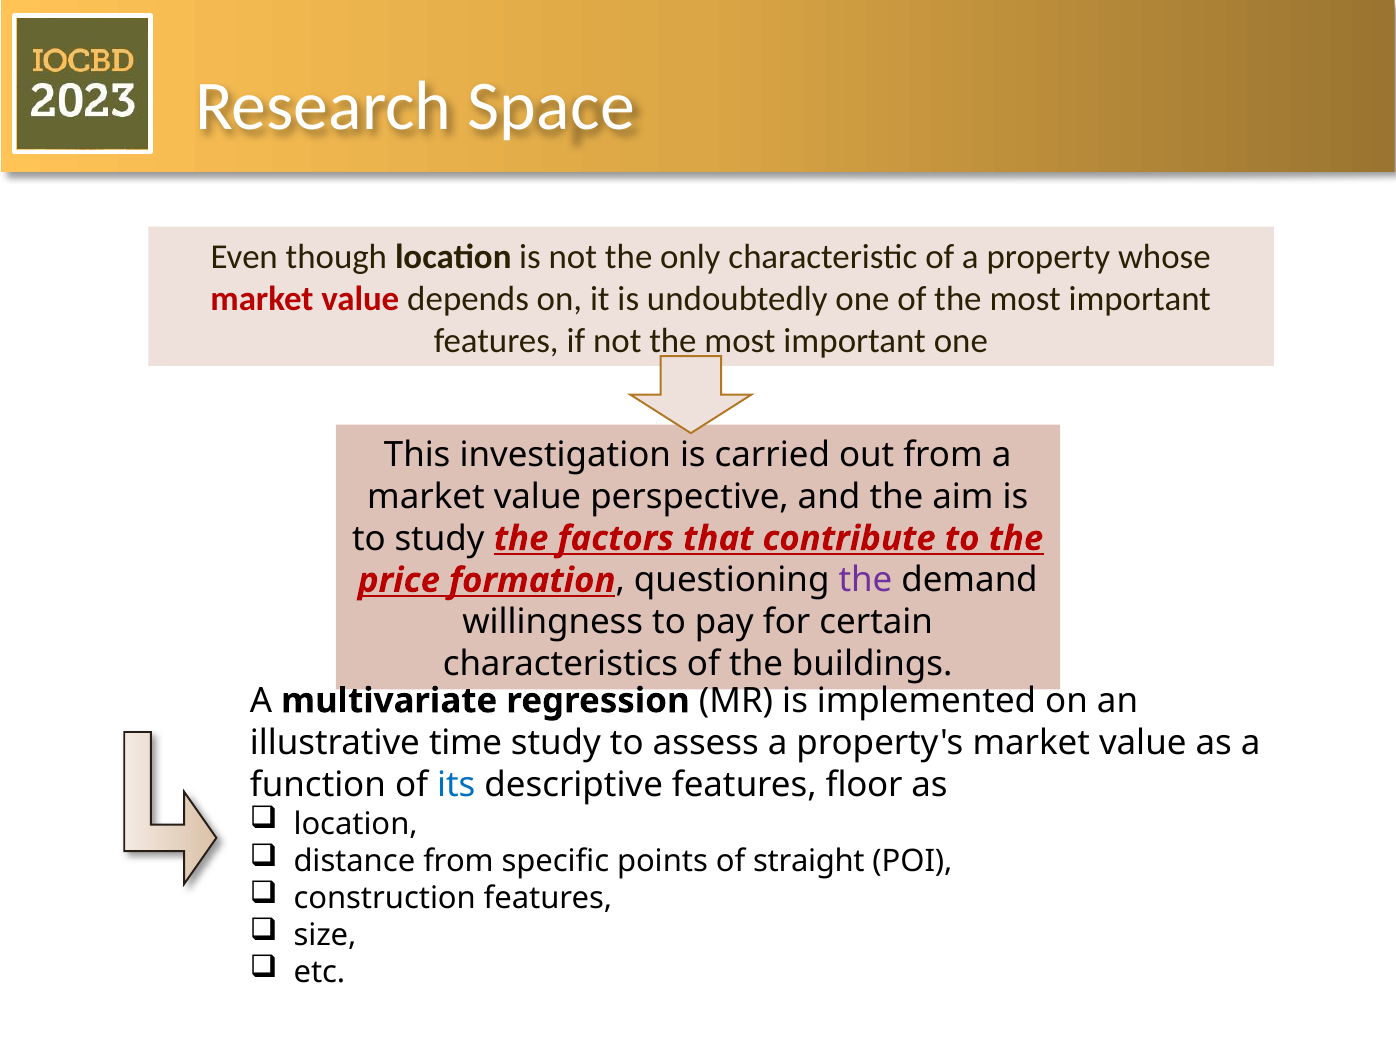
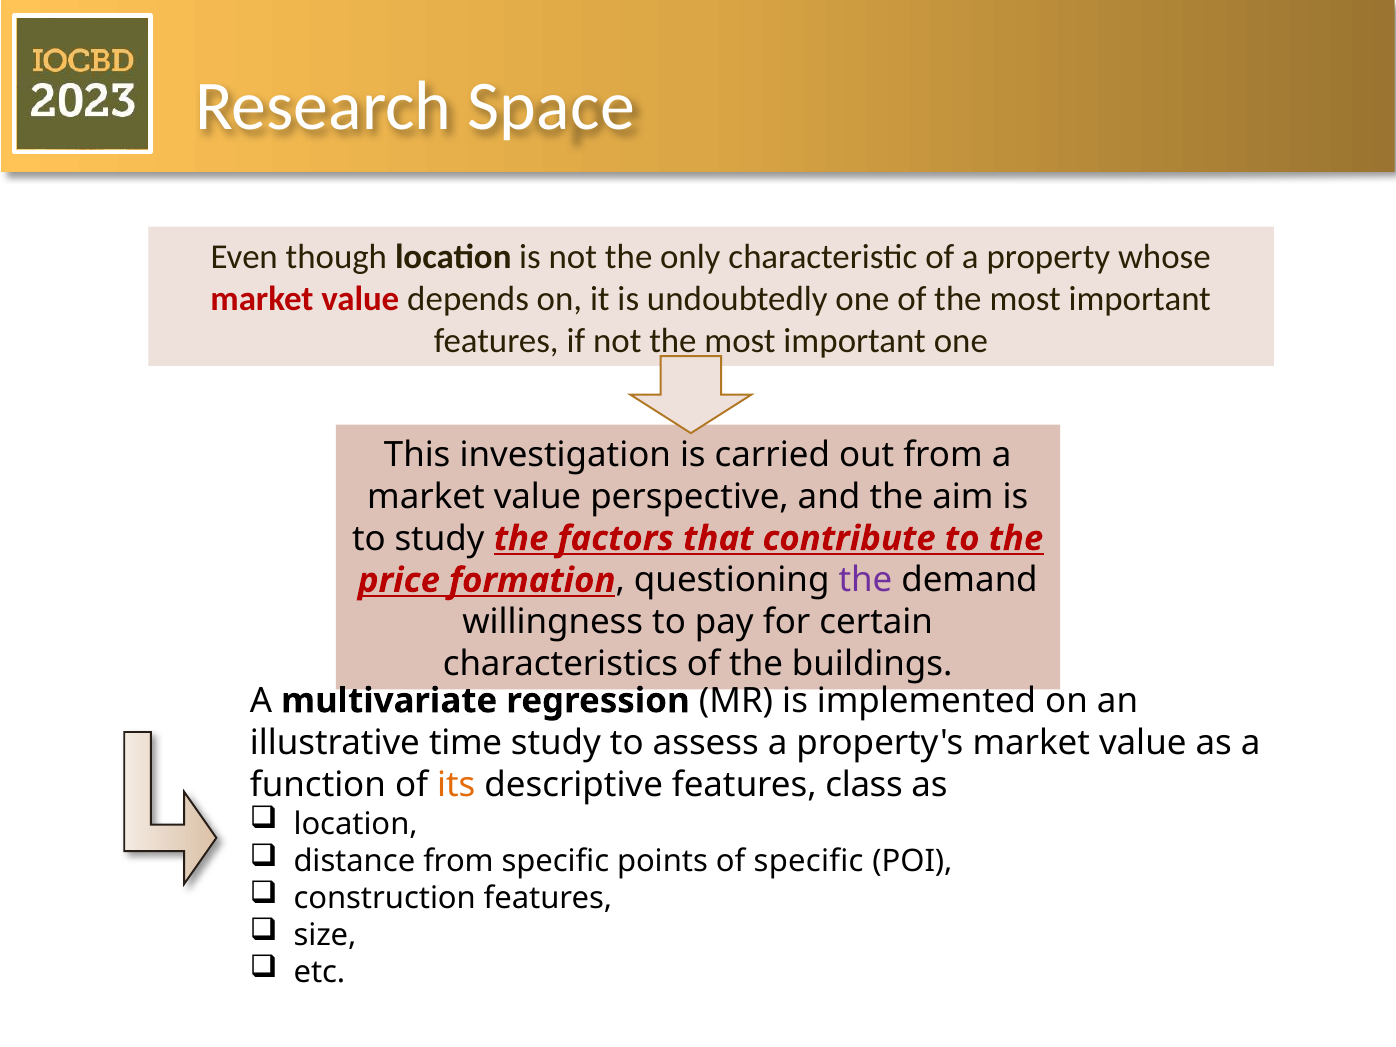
its colour: blue -> orange (456, 785)
floor: floor -> class (864, 785)
of straight: straight -> specific (809, 861)
